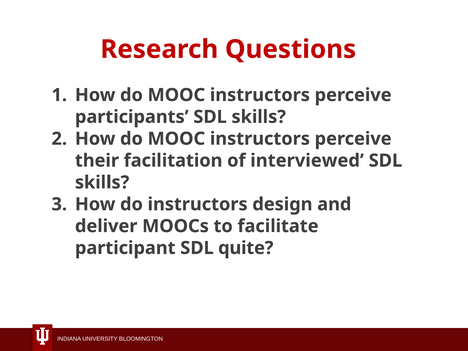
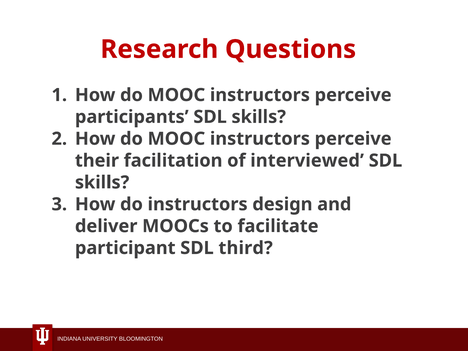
quite: quite -> third (246, 248)
